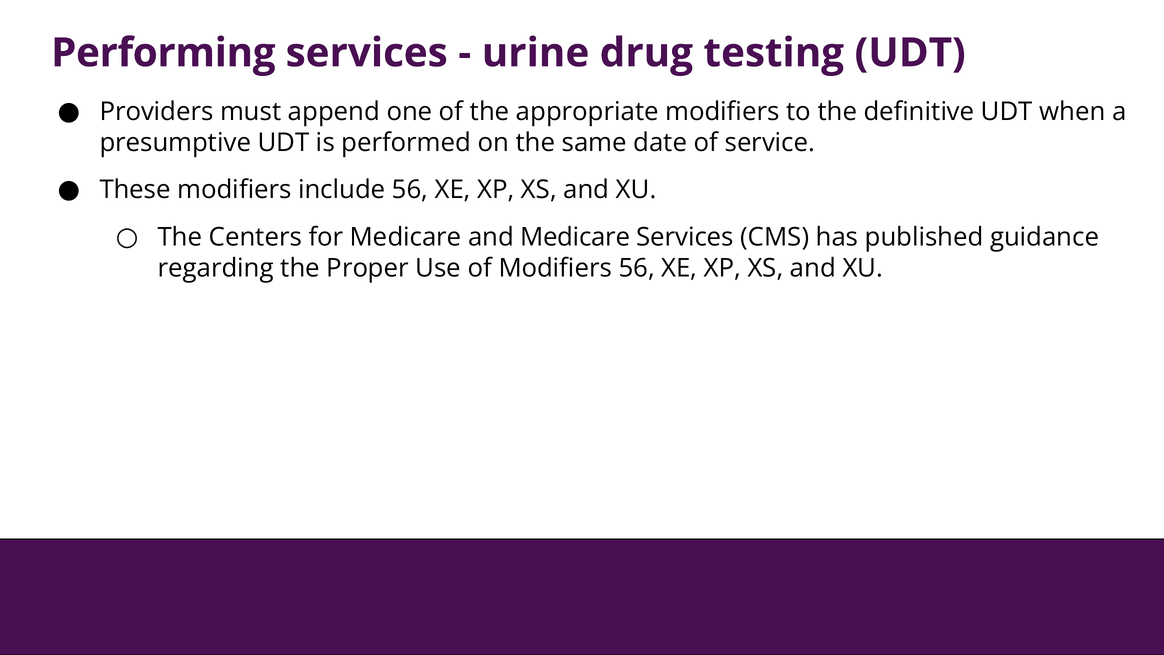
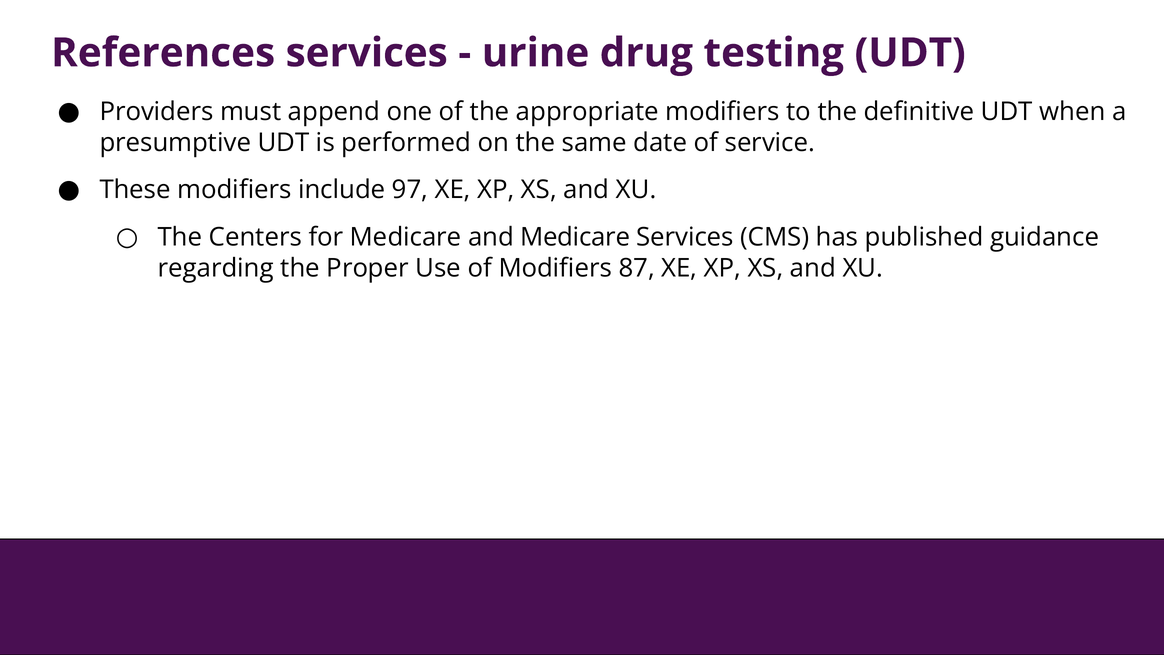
Performing: Performing -> References (163, 53)
include 56: 56 -> 97 (410, 190)
Modifiers 56: 56 -> 87 (637, 268)
